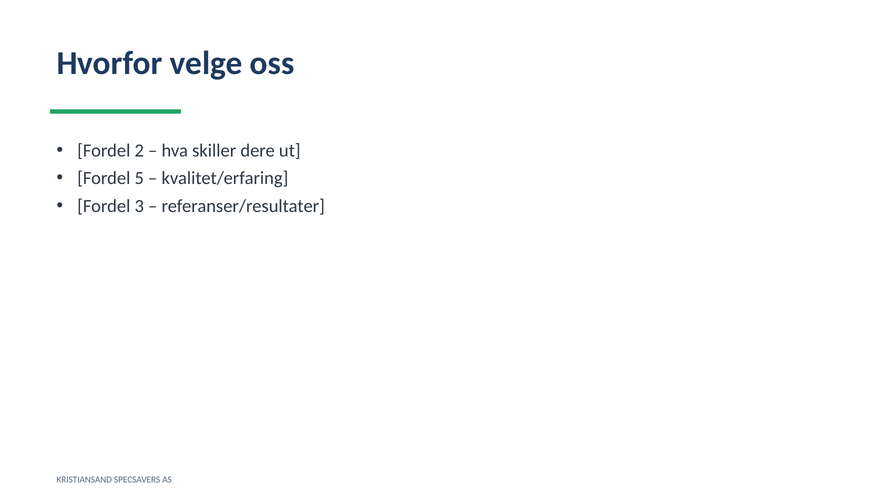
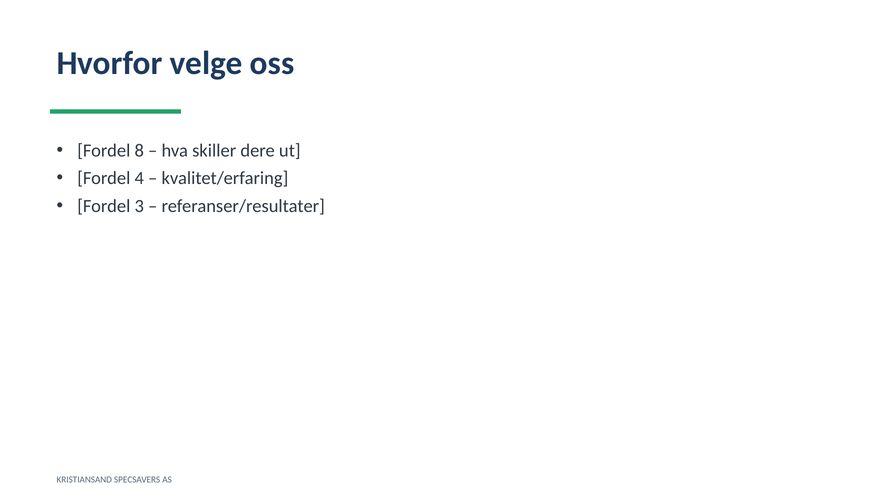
2: 2 -> 8 (139, 150)
5: 5 -> 4 (139, 178)
